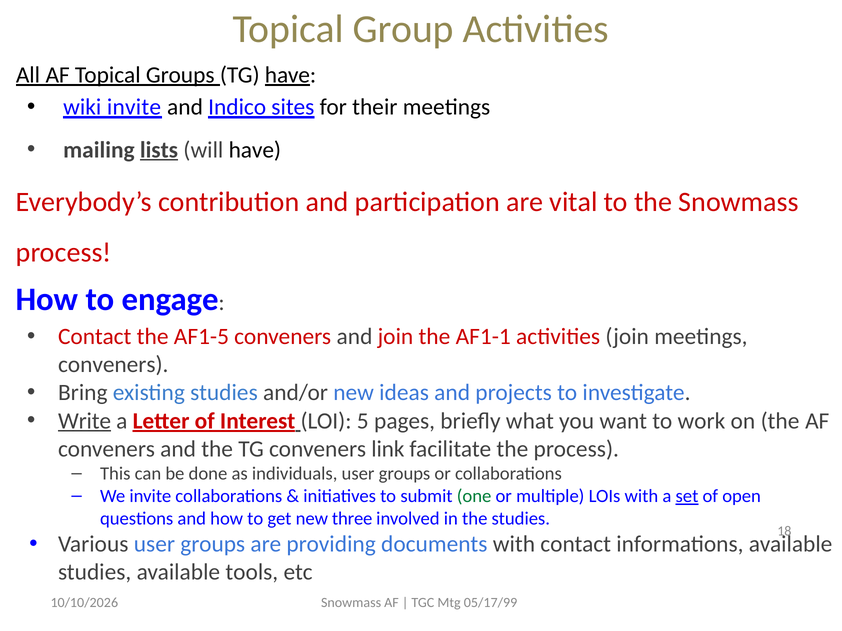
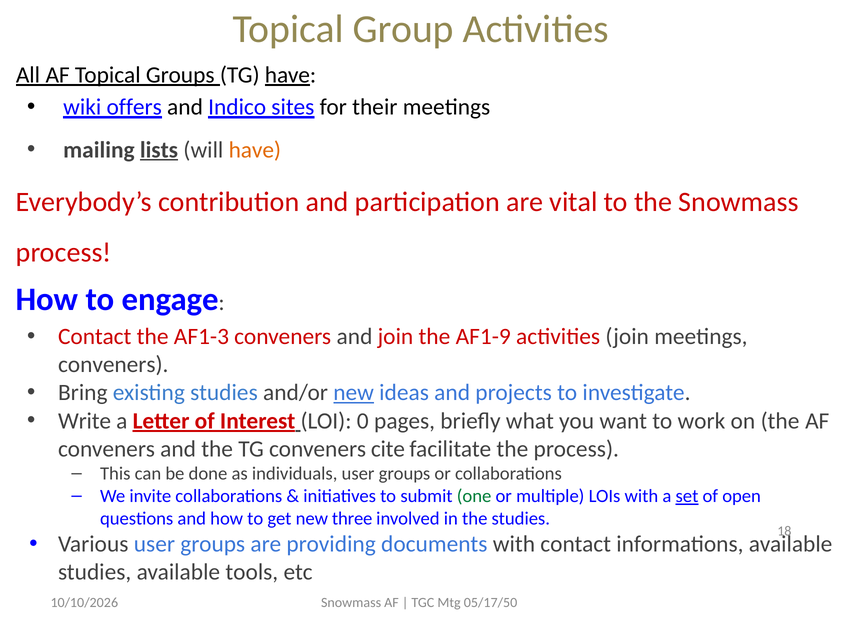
wiki invite: invite -> offers (134, 107)
have colour: black -> orange (255, 150)
AF1-5: AF1-5 -> AF1-3 (201, 337)
AF1-1: AF1-1 -> AF1-9 (483, 337)
new underline: none -> present (354, 393)
Write underline: present -> none (85, 421)
5: 5 -> 0 (363, 421)
link: link -> cite (388, 449)
05/17/99: 05/17/99 -> 05/17/50 (491, 603)
